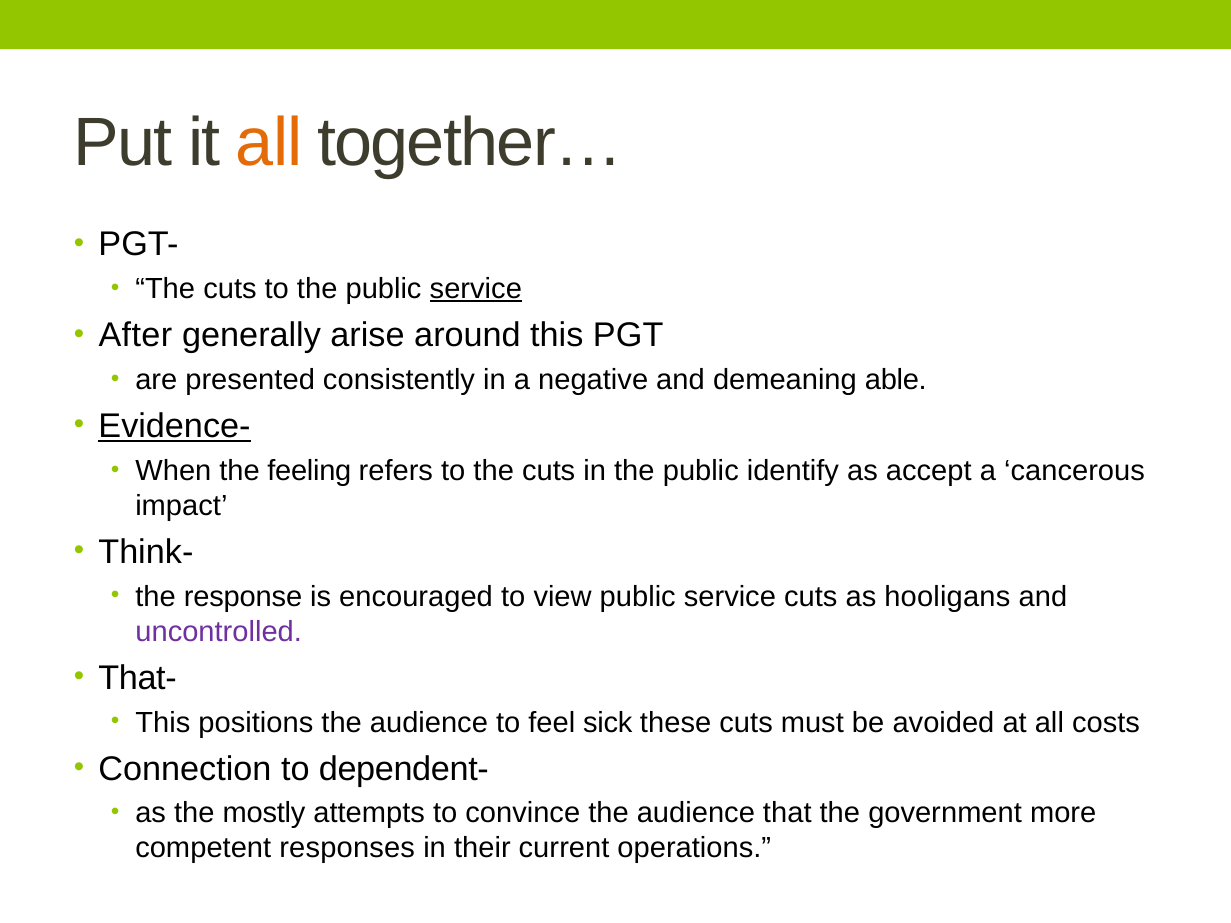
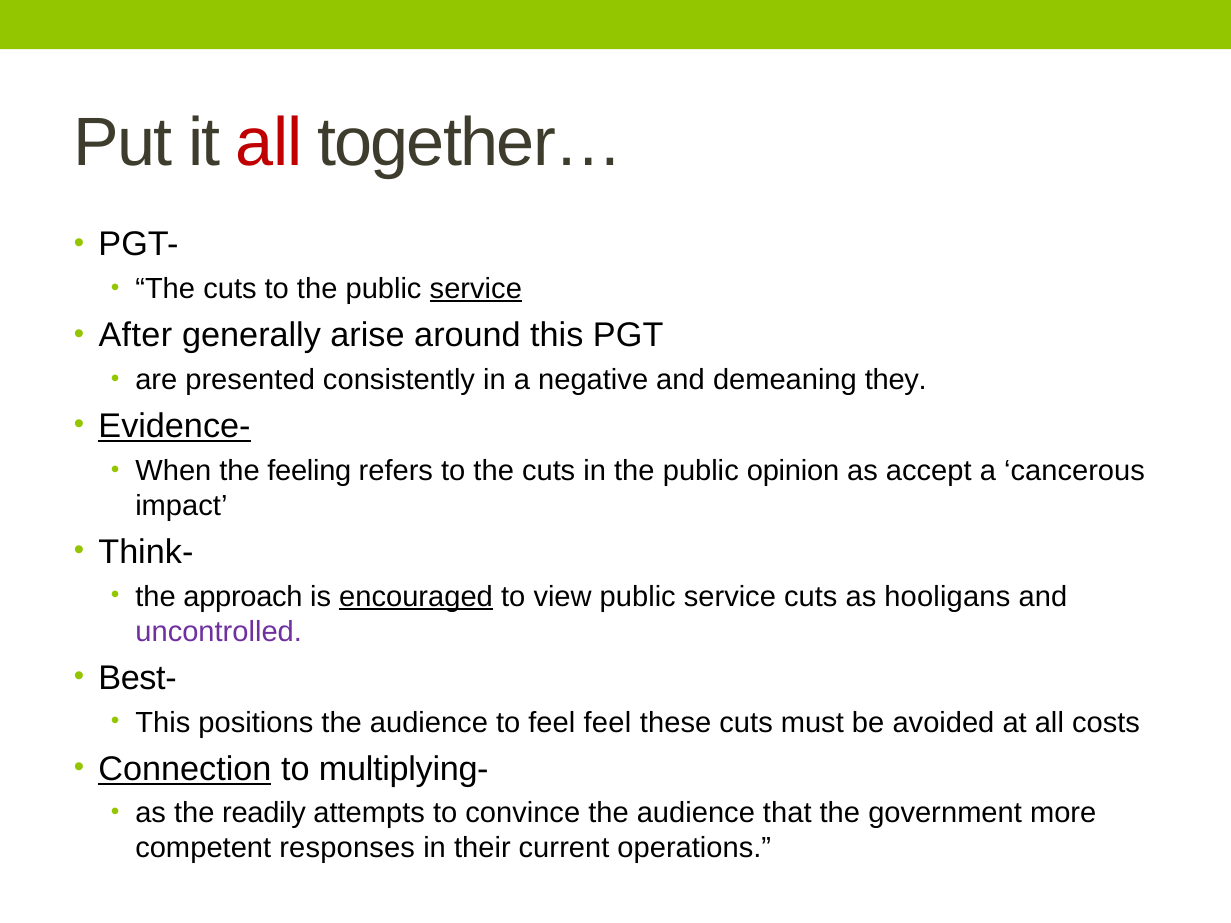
all colour: orange -> red (269, 143)
able: able -> they (896, 380)
identify: identify -> opinion (793, 471)
response: response -> approach (243, 597)
encouraged underline: none -> present (416, 597)
That-: That- -> Best- (138, 678)
feel sick: sick -> feel (607, 723)
Connection underline: none -> present (185, 769)
dependent-: dependent- -> multiplying- (404, 769)
mostly: mostly -> readily (264, 814)
